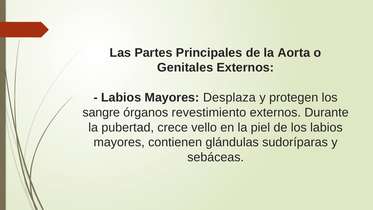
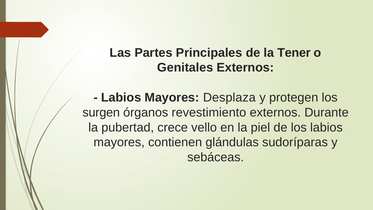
Aorta: Aorta -> Tener (294, 53)
sangre: sangre -> surgen (101, 112)
